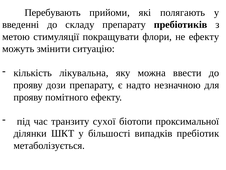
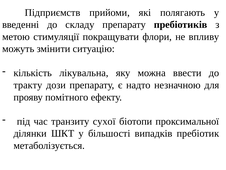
Перебувають: Перебувають -> Підприємств (53, 12)
не ефекту: ефекту -> впливу (204, 37)
прояву: прояву -> тракту (28, 85)
